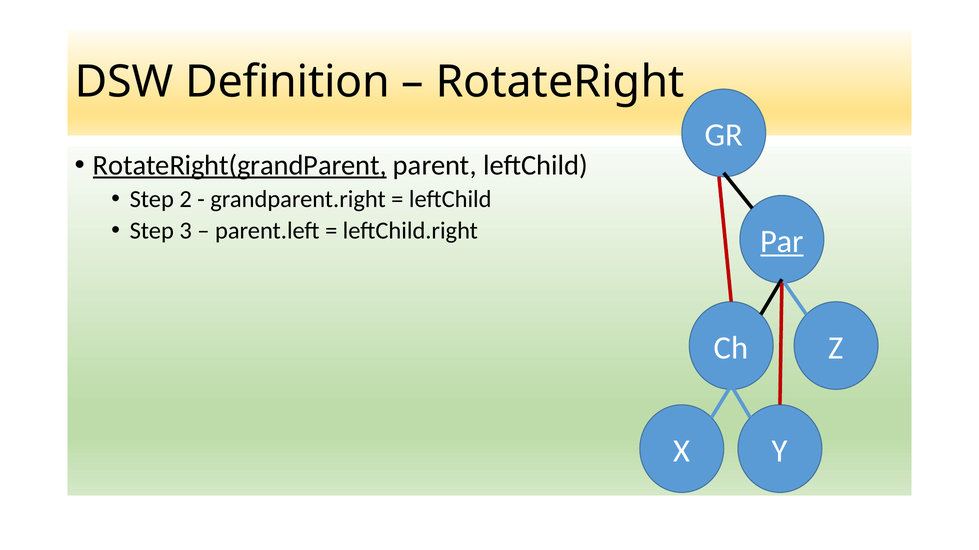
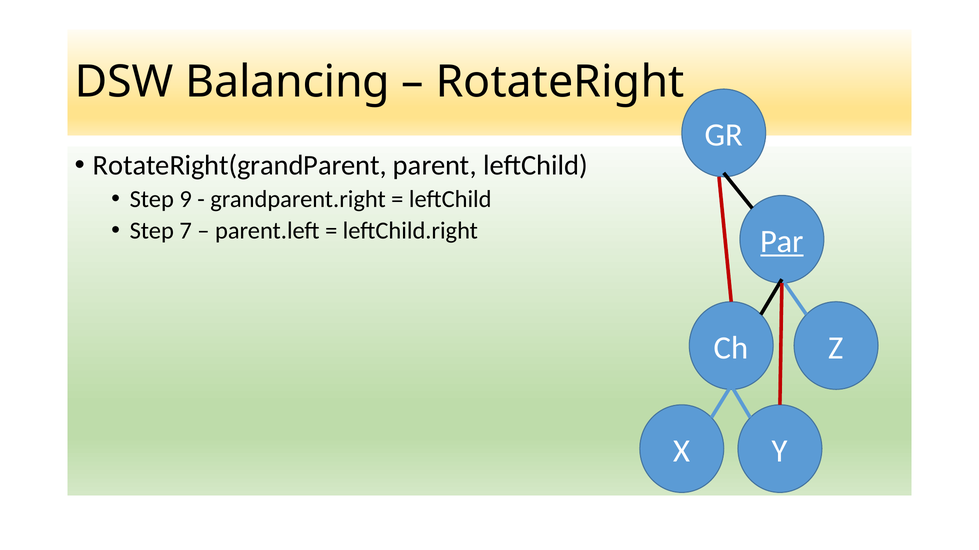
Definition: Definition -> Balancing (288, 82)
RotateRight(grandParent underline: present -> none (240, 166)
2: 2 -> 9 (186, 199)
3: 3 -> 7 (186, 231)
